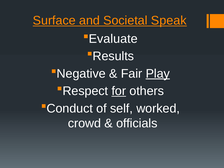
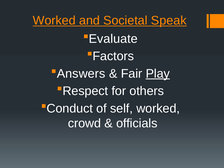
Surface: Surface -> Worked (54, 21)
Results: Results -> Factors (113, 56)
Negative: Negative -> Answers (81, 74)
for underline: present -> none (119, 91)
